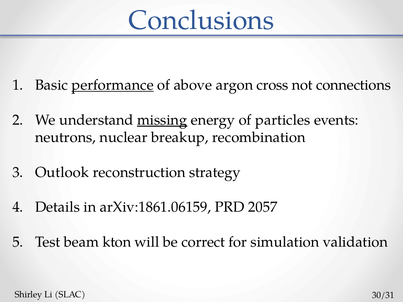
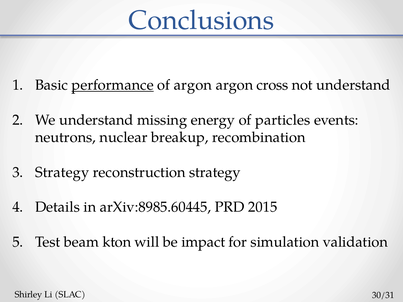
of above: above -> argon (193, 85)
not connections: connections -> understand (353, 85)
missing underline: present -> none (162, 120)
Outlook: Outlook -> Strategy (62, 172)
arXiv:1861.06159: arXiv:1861.06159 -> arXiv:8985.60445 (155, 207)
2057: 2057 -> 2015 (263, 207)
correct: correct -> impact (203, 242)
